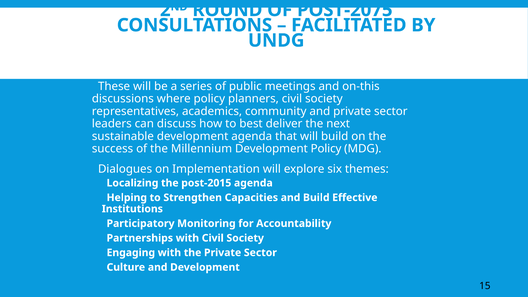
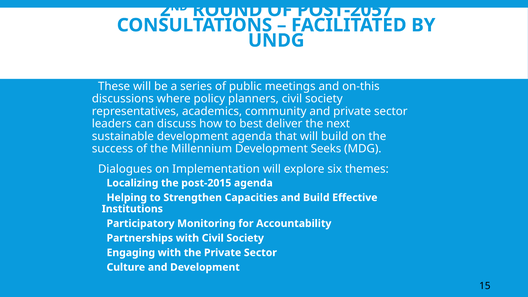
POST-2075: POST-2075 -> POST-2057 (345, 10)
Development Policy: Policy -> Seeks (326, 149)
